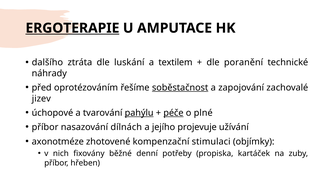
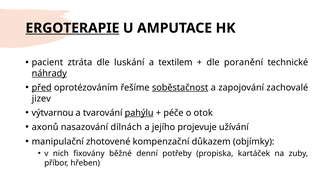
dalšího: dalšího -> pacient (47, 62)
náhrady underline: none -> present (49, 73)
před underline: none -> present (42, 88)
úchopové: úchopové -> výtvarnou (53, 113)
péče underline: present -> none (173, 113)
plné: plné -> otok (203, 113)
příbor: příbor -> axonů (45, 127)
axonotméze: axonotméze -> manipulační (58, 141)
stimulaci: stimulaci -> důkazem (211, 141)
